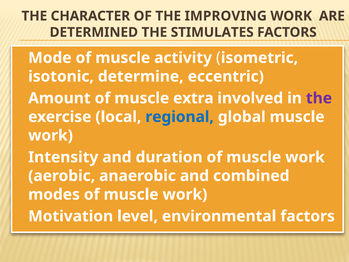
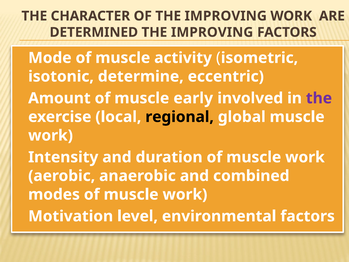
DETERMINED THE STIMULATES: STIMULATES -> IMPROVING (212, 32)
extra: extra -> early (193, 98)
regional colour: blue -> black (180, 117)
